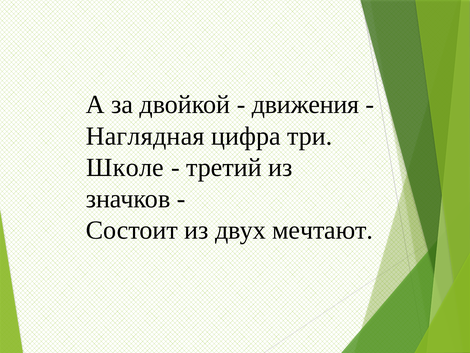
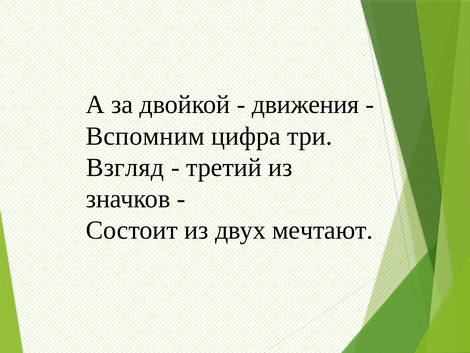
Наглядная: Наглядная -> Вспомним (145, 136)
Школе: Школе -> Взгляд (125, 167)
